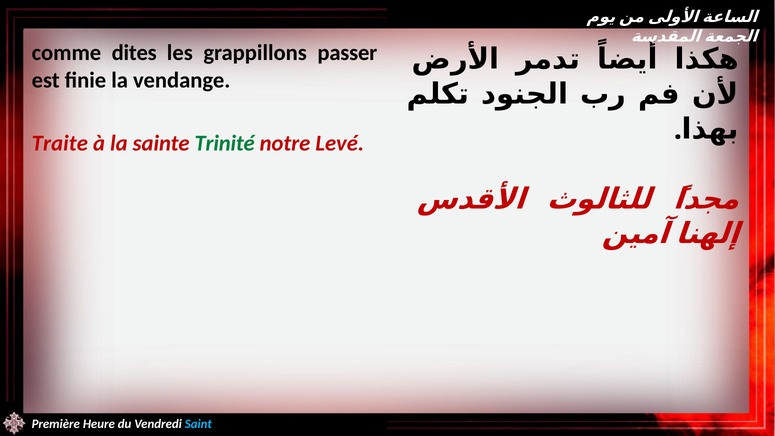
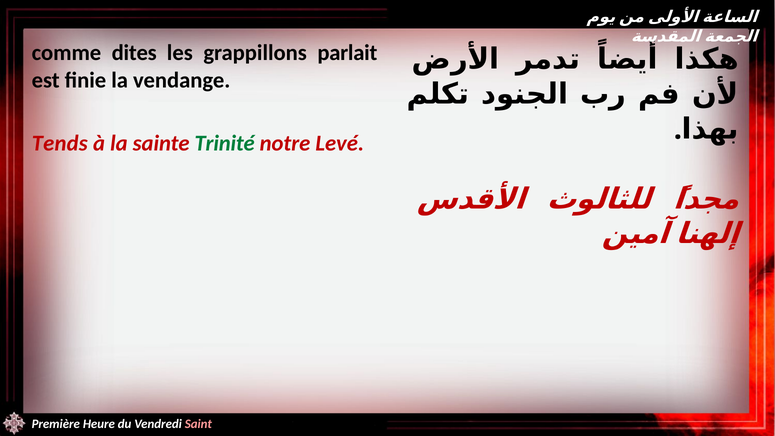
passer: passer -> parlait (347, 53)
Traite: Traite -> Tends (60, 143)
Saint colour: light blue -> pink (198, 424)
